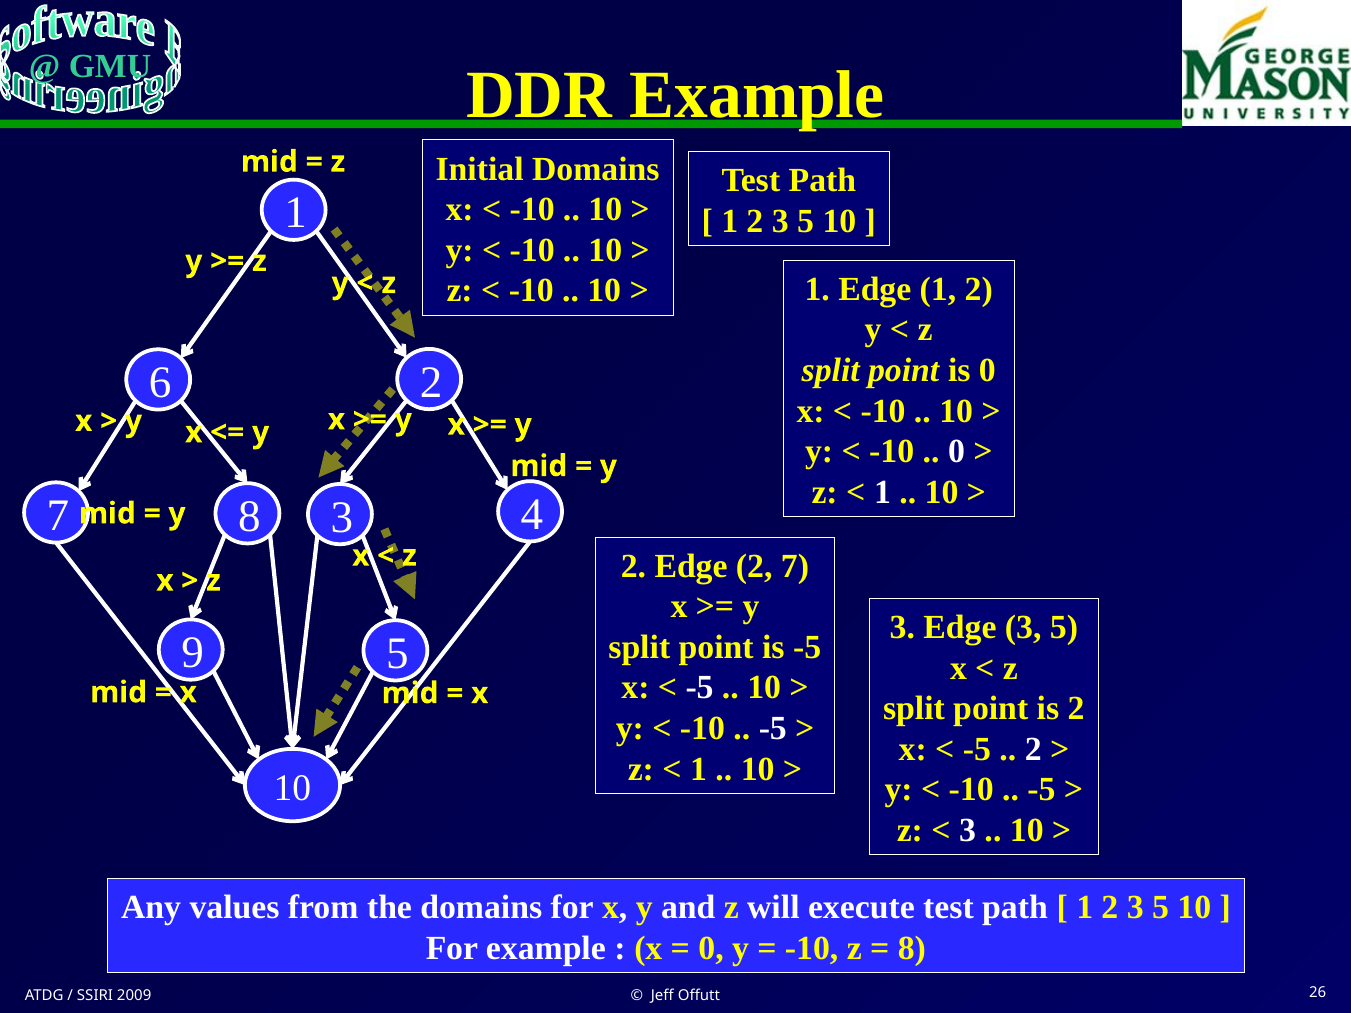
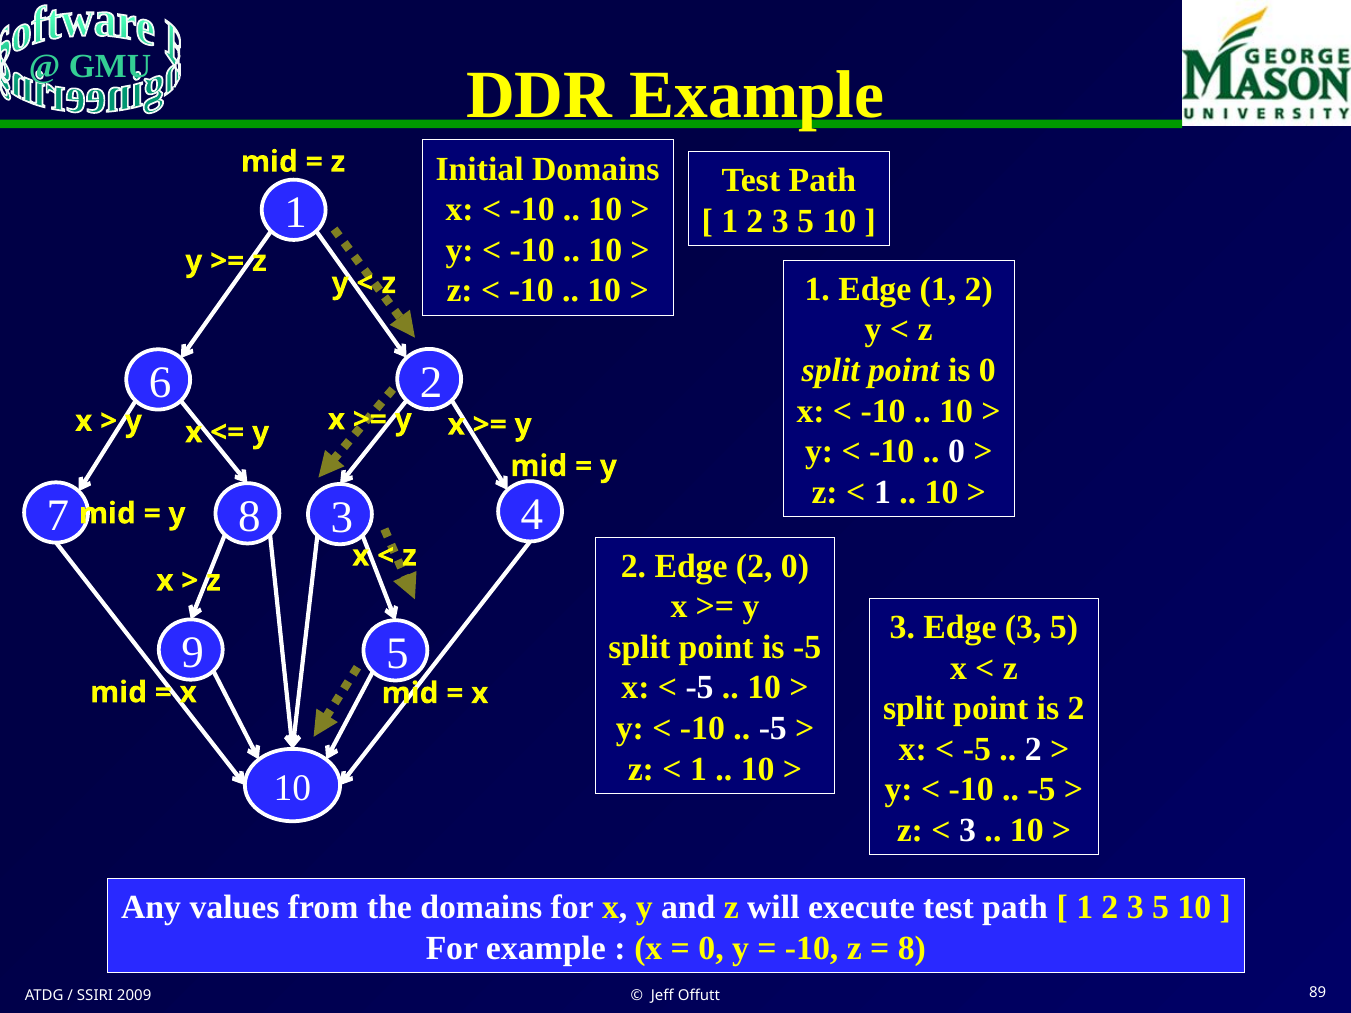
Edge 2 7: 7 -> 0 (795, 566)
26: 26 -> 89 (1318, 993)
